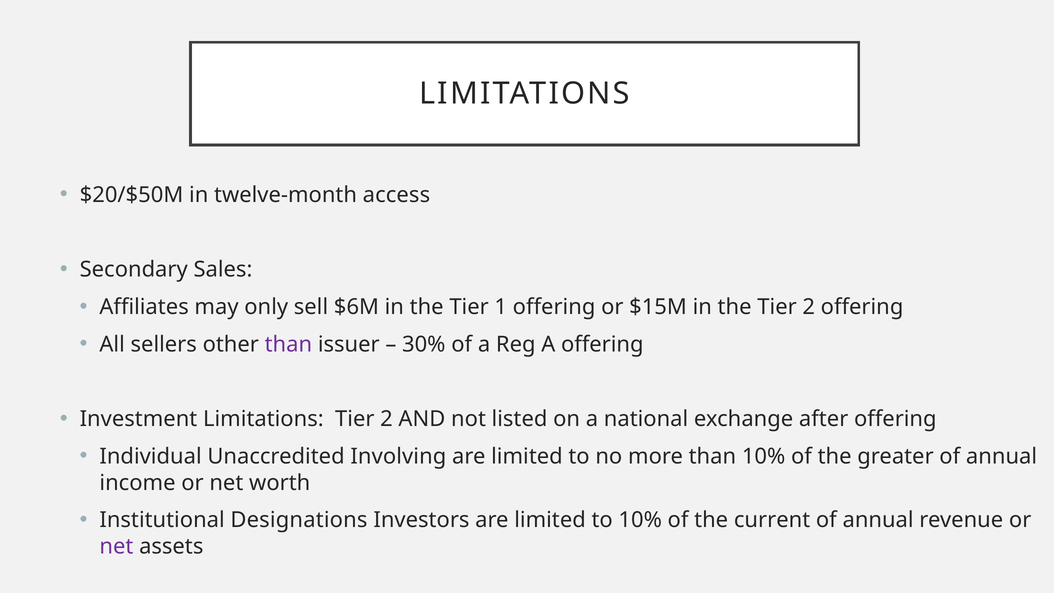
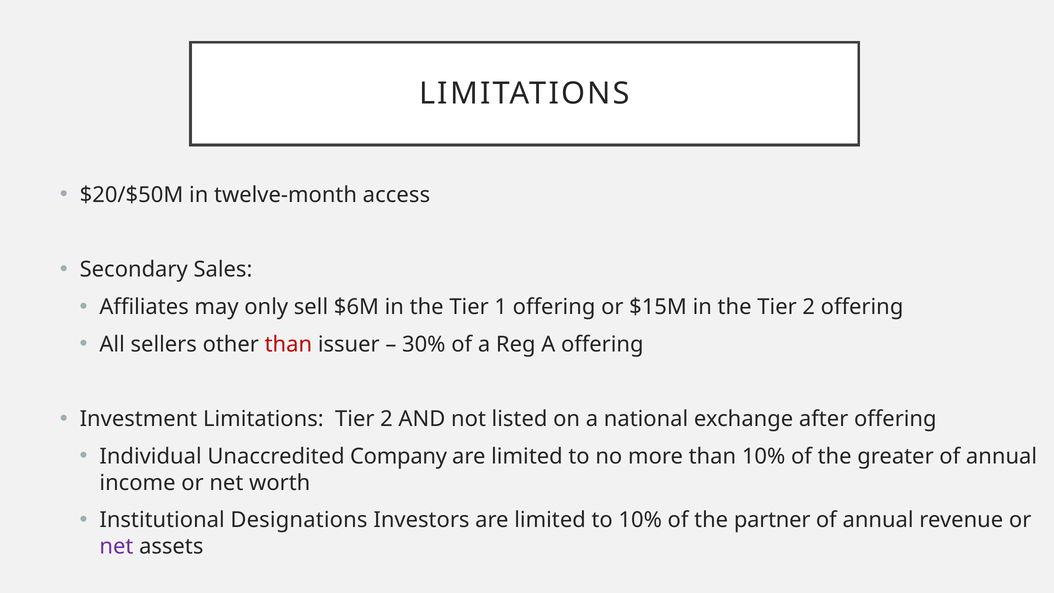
than colour: purple -> red (288, 344)
Involving: Involving -> Company (399, 456)
current: current -> partner (772, 520)
